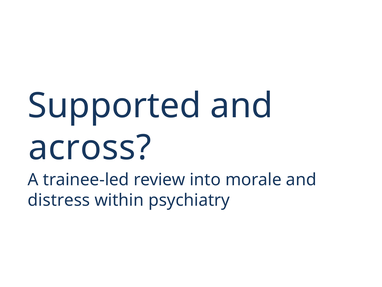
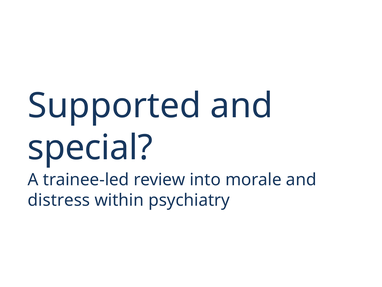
across: across -> special (90, 148)
